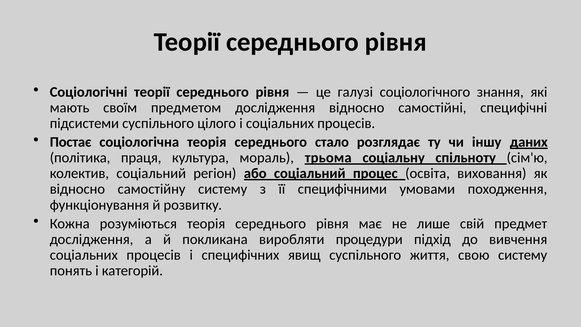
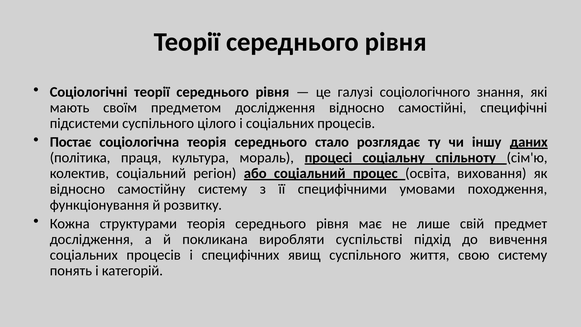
трьома: трьома -> процесі (328, 158)
розуміються: розуміються -> структурами (138, 223)
процедури: процедури -> суспільстві (369, 239)
